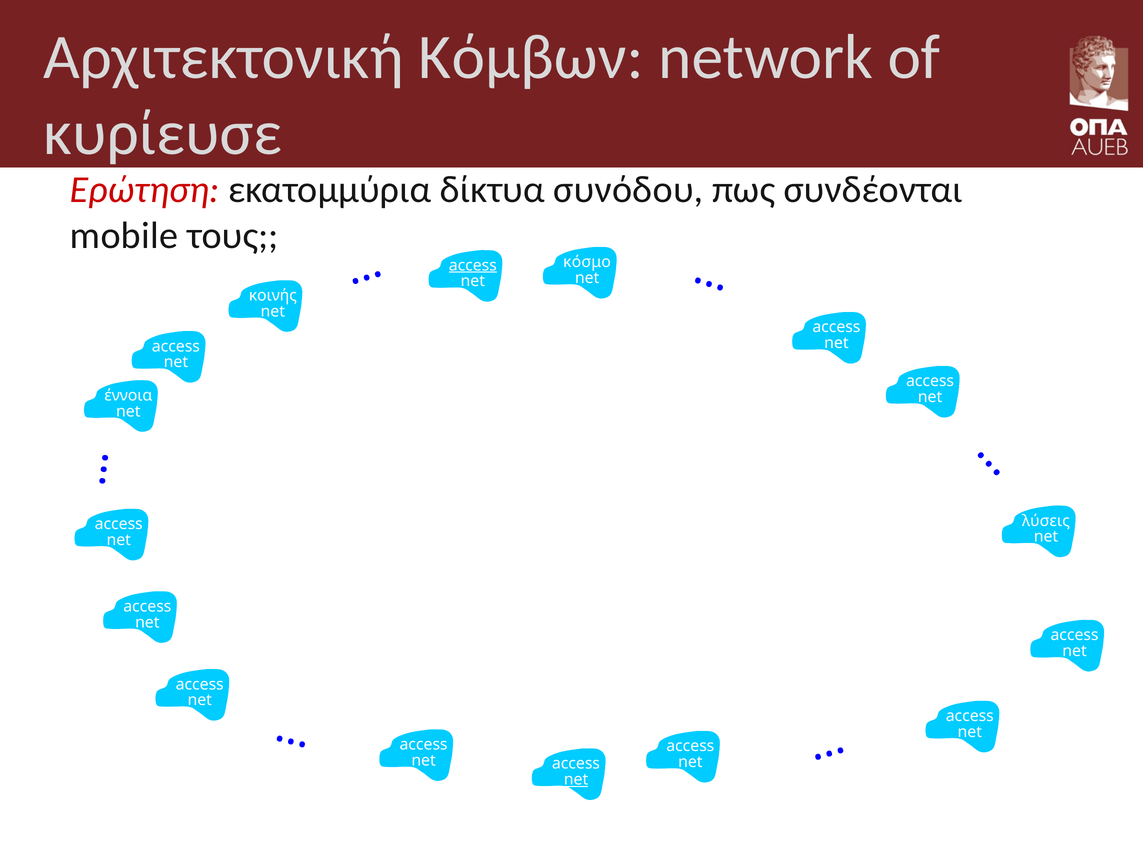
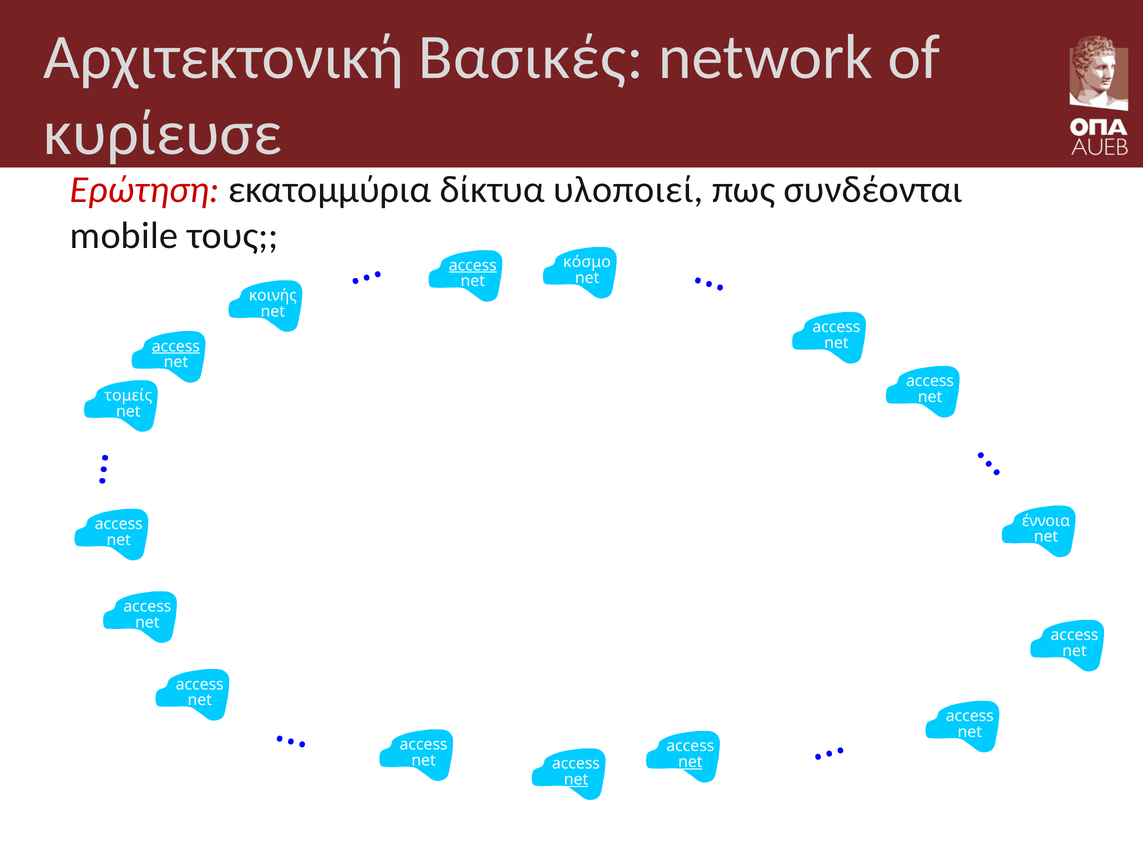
Κόμβων: Κόμβων -> Βασικές (531, 57)
συνόδου: συνόδου -> υλοποιεί (628, 190)
access underline: none -> present (176, 346)
έννοια: έννοια -> τομείς (128, 396)
λύσεις: λύσεις -> έννοια (1046, 521)
net underline: none -> present (690, 762)
